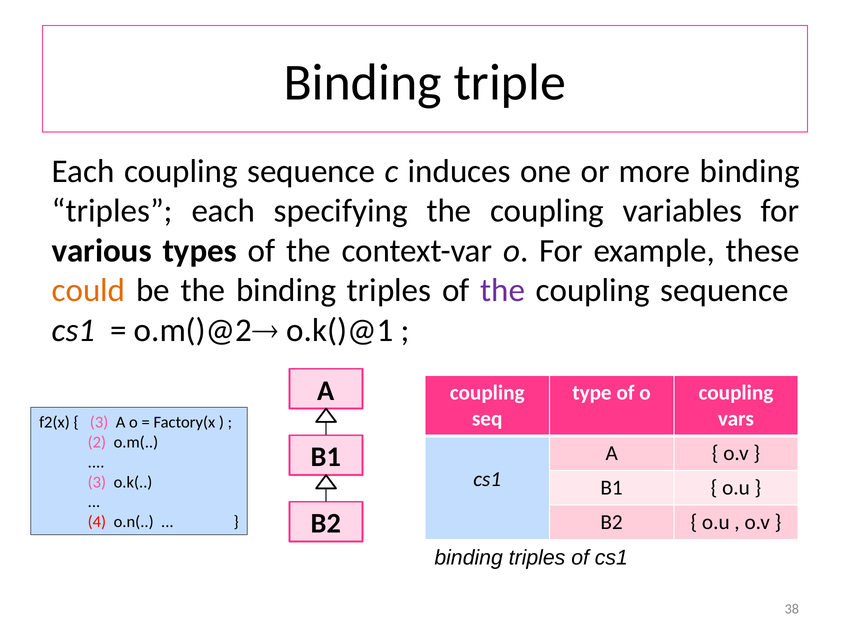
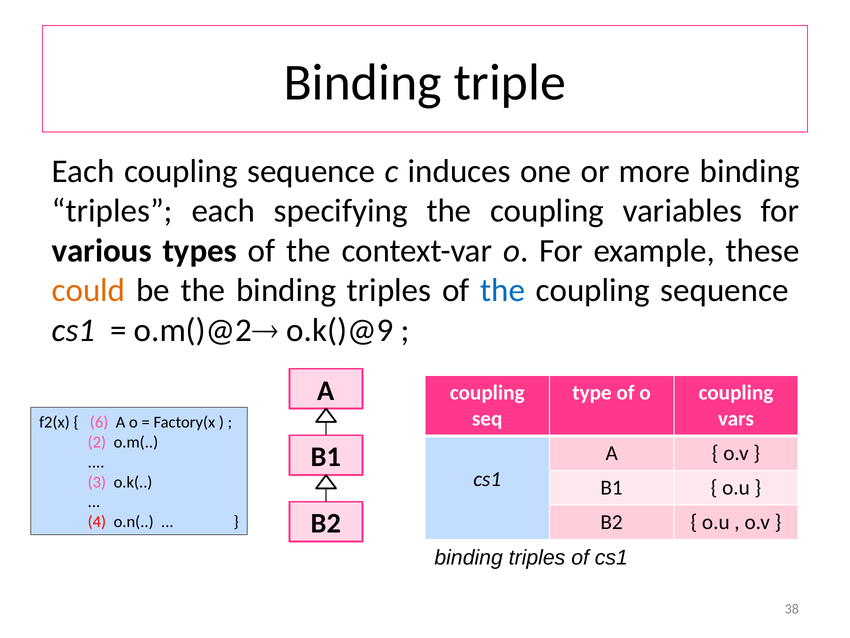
the colour: purple -> blue (503, 290)
o.k()@1: o.k()@1 -> o.k()@9 (340, 330)
3: 3 -> 6 (99, 422)
